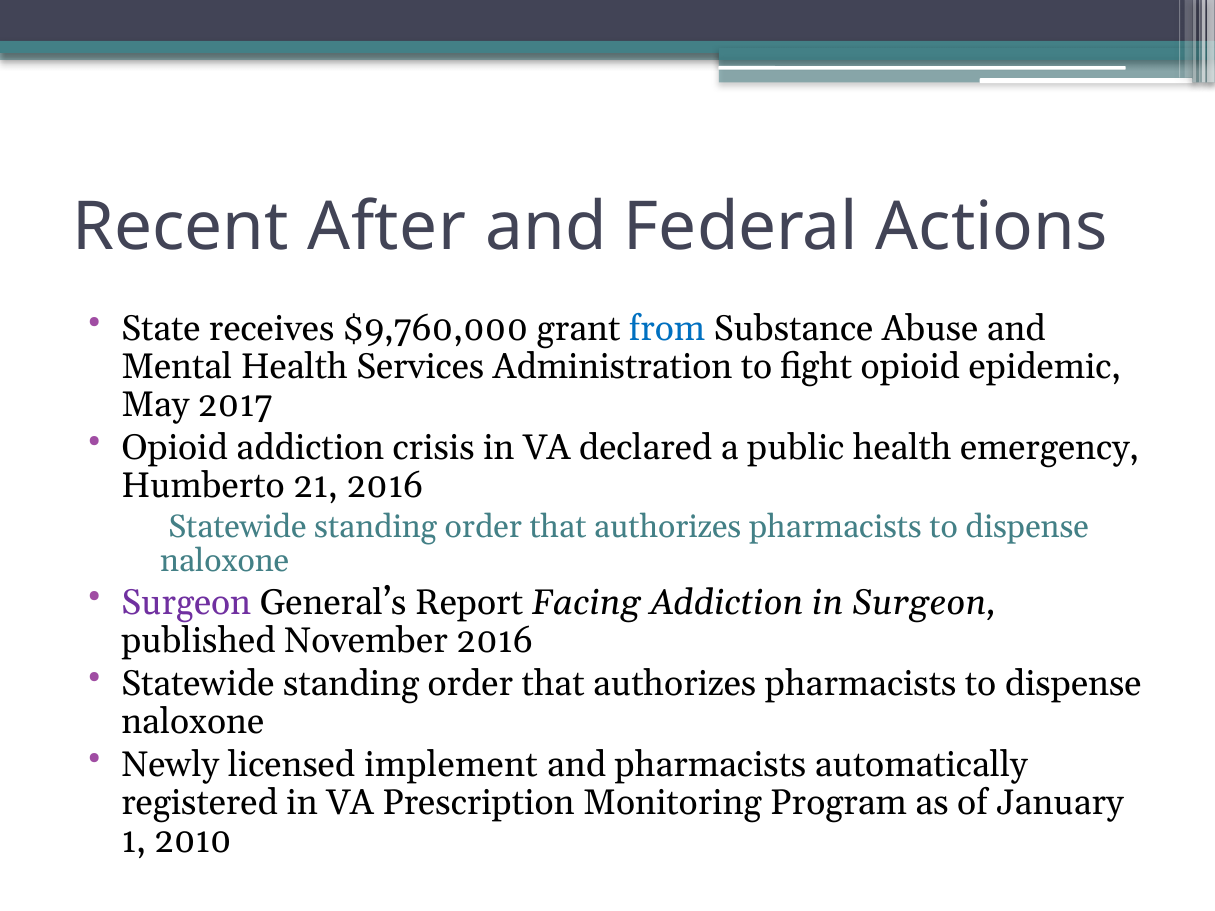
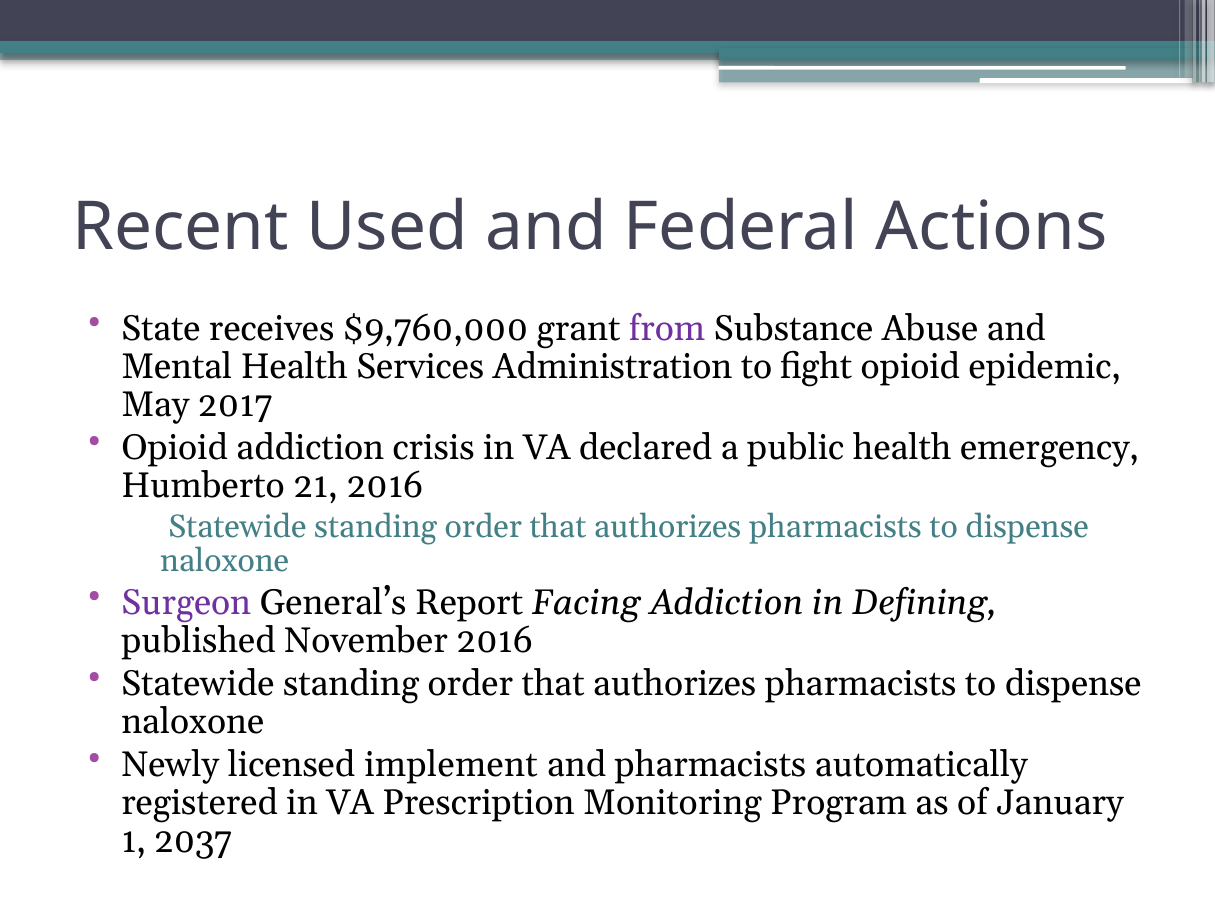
After: After -> Used (387, 227)
from colour: blue -> purple (667, 329)
in Surgeon: Surgeon -> Defining (924, 603)
2010: 2010 -> 2037 (193, 842)
